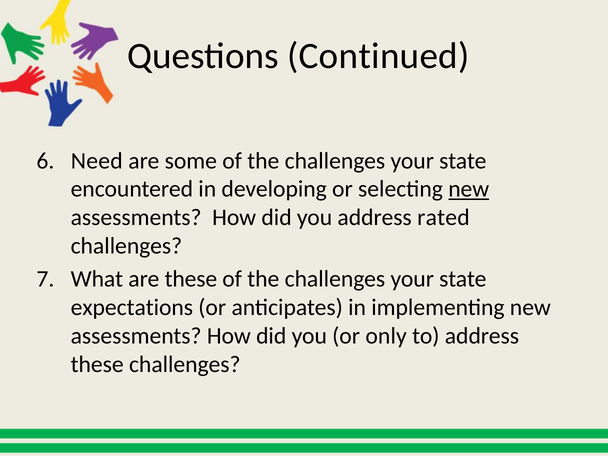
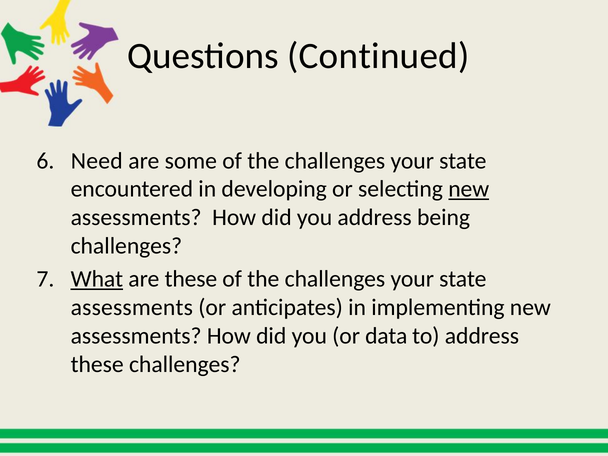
rated: rated -> being (444, 218)
What underline: none -> present (97, 279)
expectations: expectations -> assessments (132, 307)
only: only -> data (386, 336)
